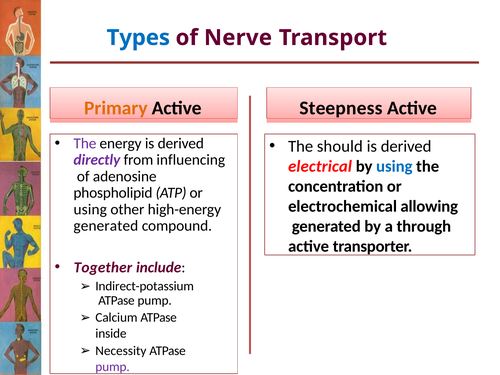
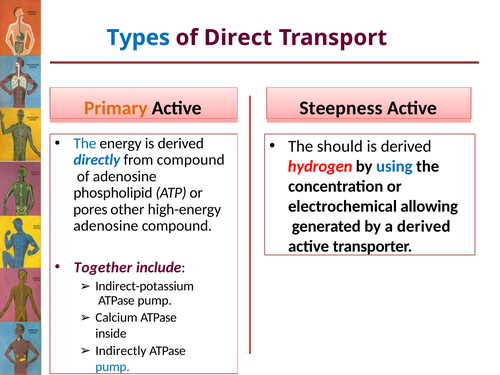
Nerve: Nerve -> Direct (238, 38)
The colour: purple -> blue (85, 143)
directly colour: purple -> blue (97, 160)
from influencing: influencing -> compound (191, 160)
electrical: electrical -> hydrogen (320, 166)
using: using -> pores (90, 209)
a through: through -> derived (424, 226)
generated: generated -> adenosine (106, 226)
Necessity: Necessity -> Indirectly (121, 351)
pump colour: purple -> blue (113, 367)
